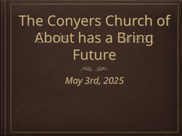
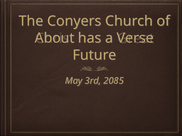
Bring: Bring -> Verse (135, 38)
2025: 2025 -> 2085 (114, 81)
